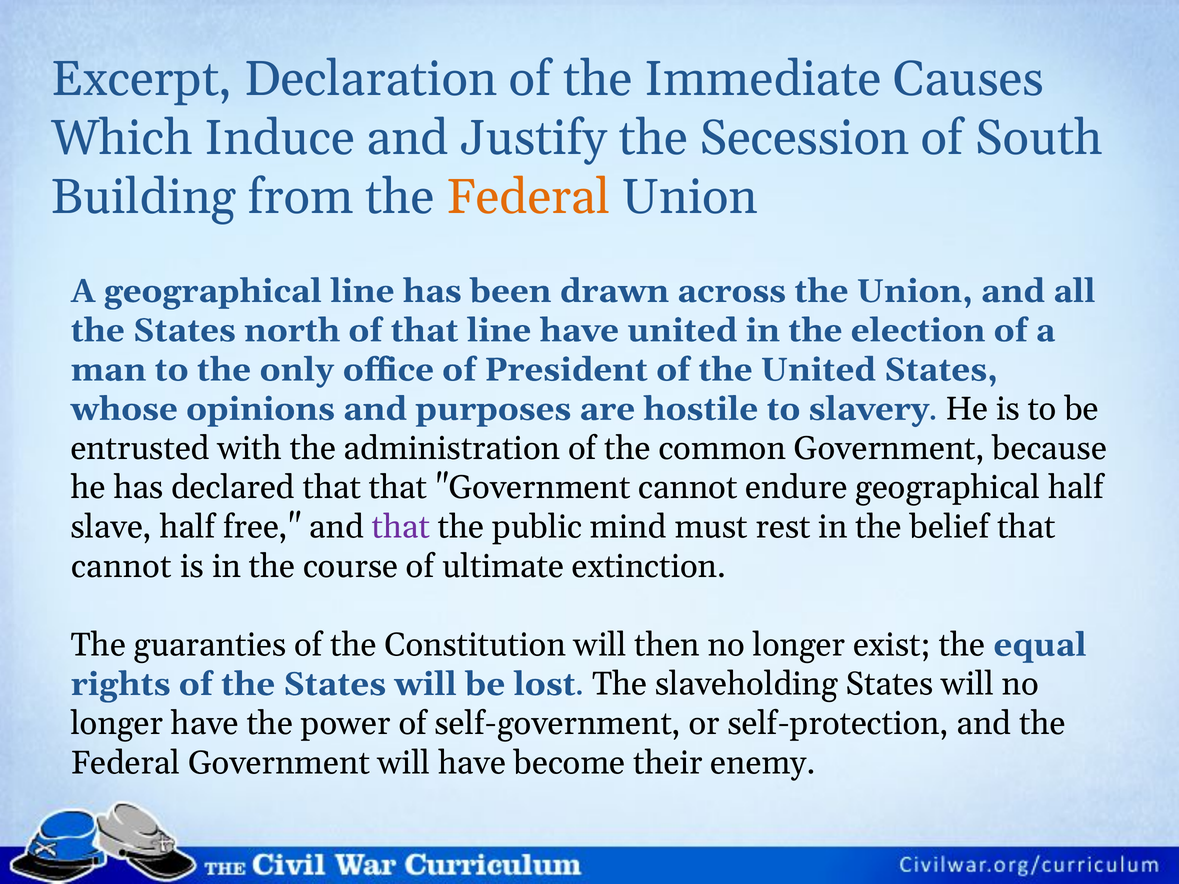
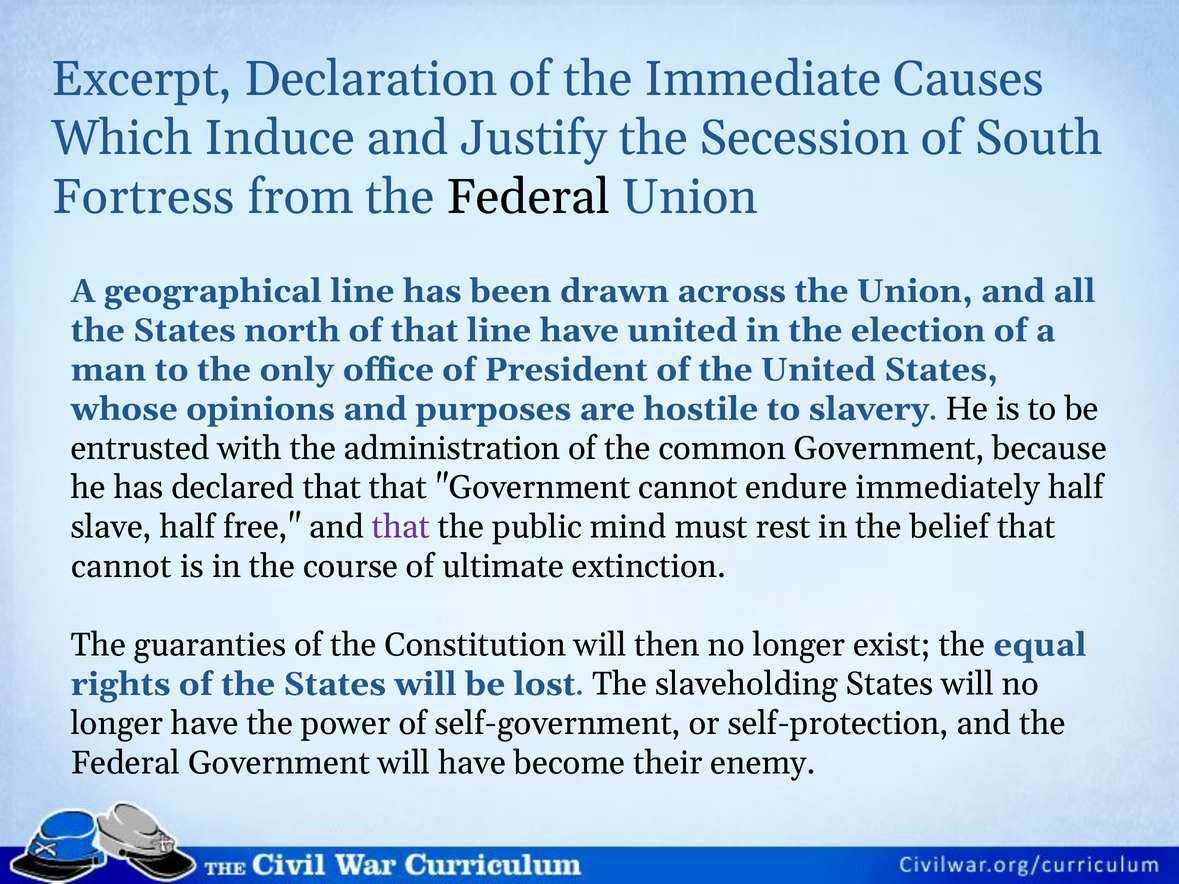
Building: Building -> Fortress (143, 197)
Federal colour: orange -> black (528, 197)
endure geographical: geographical -> immediately (948, 488)
